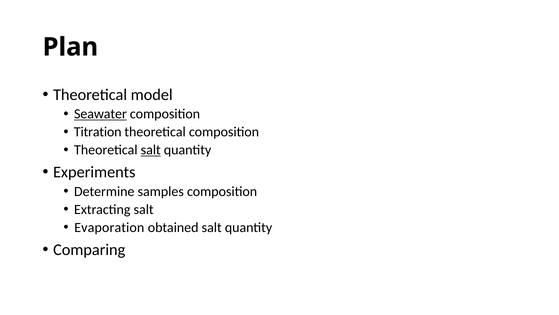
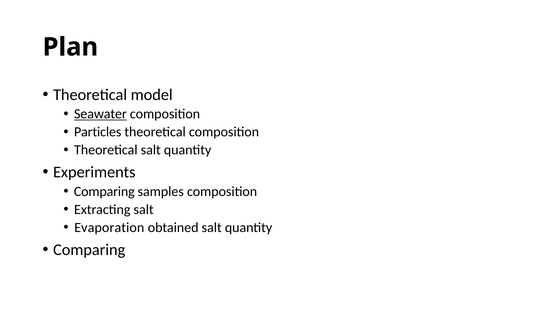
Titration: Titration -> Particles (98, 132)
salt underline: present -> none (151, 150)
Determine: Determine -> Comparing (104, 191)
